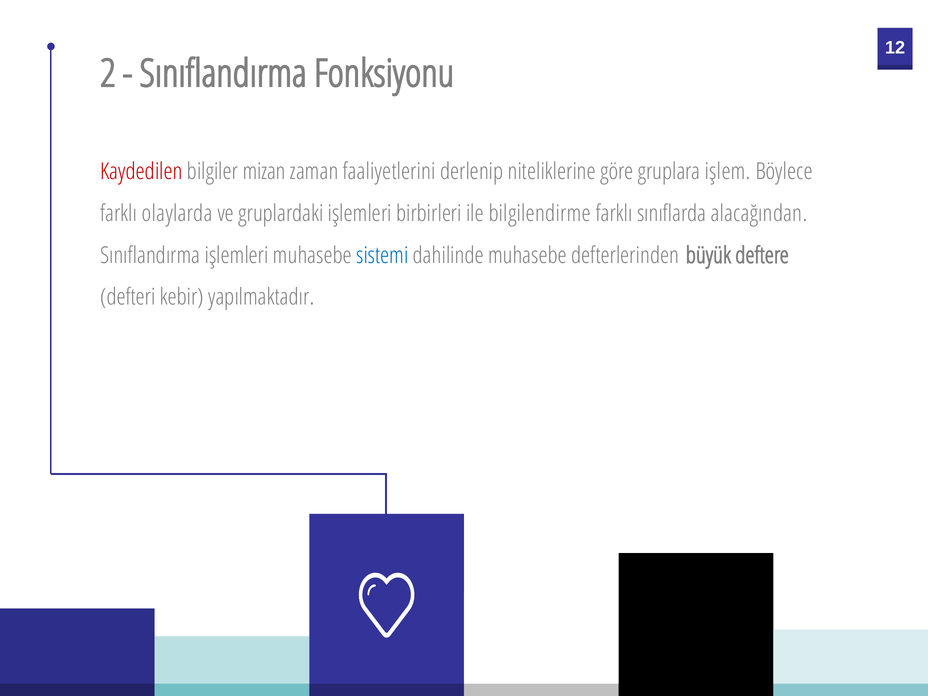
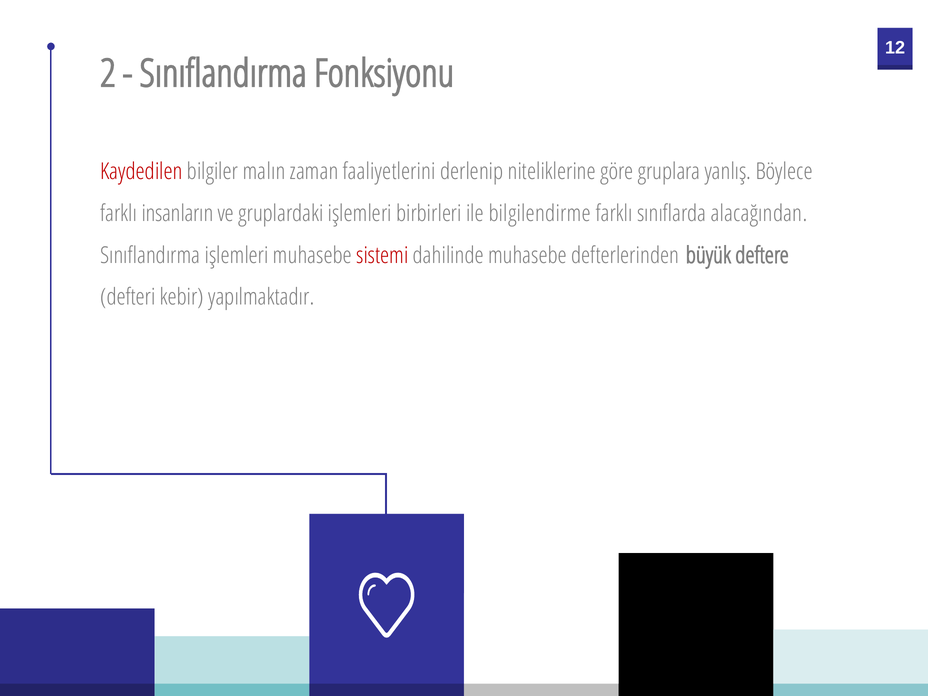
mizan: mizan -> malın (264, 172)
işlem: işlem -> yanlış (728, 172)
olaylarda: olaylarda -> insanların (177, 214)
sistemi colour: blue -> red (382, 255)
